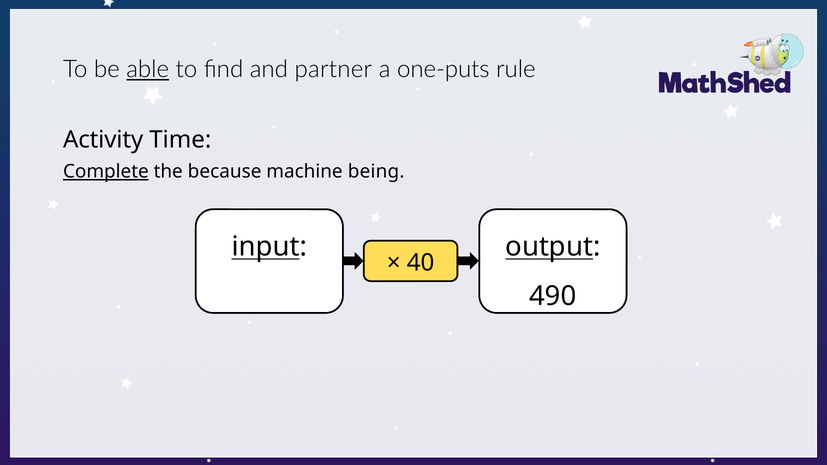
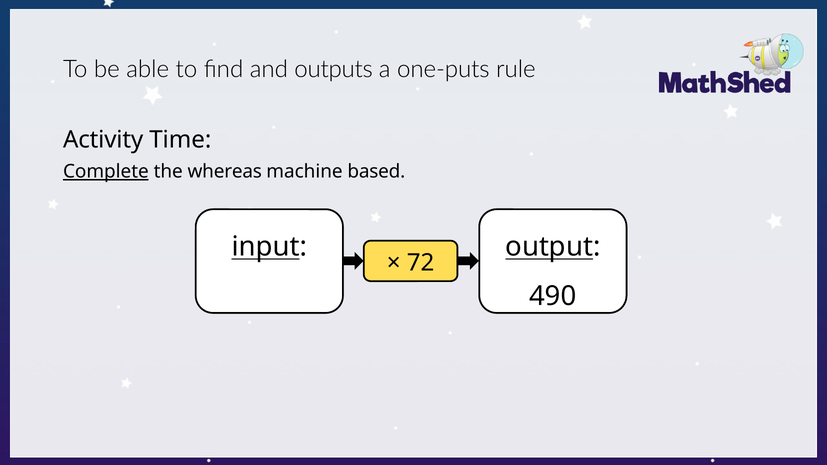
able underline: present -> none (148, 70)
partner: partner -> outputs (334, 70)
because: because -> whereas (225, 172)
being: being -> based (376, 172)
40: 40 -> 72 (421, 263)
